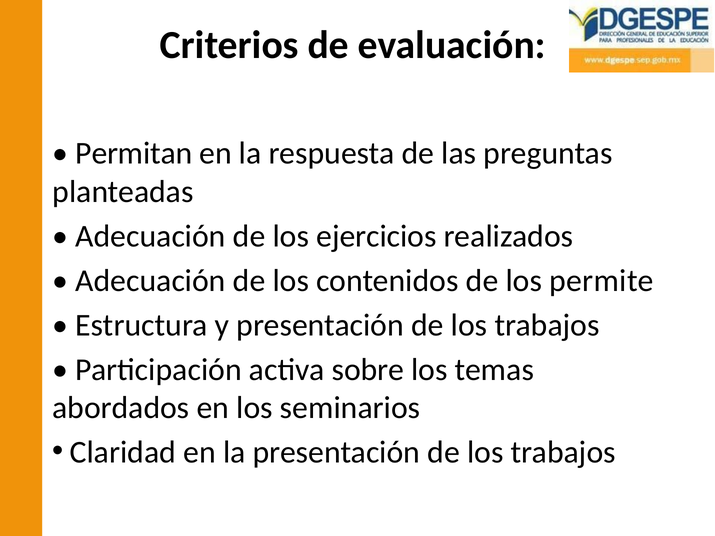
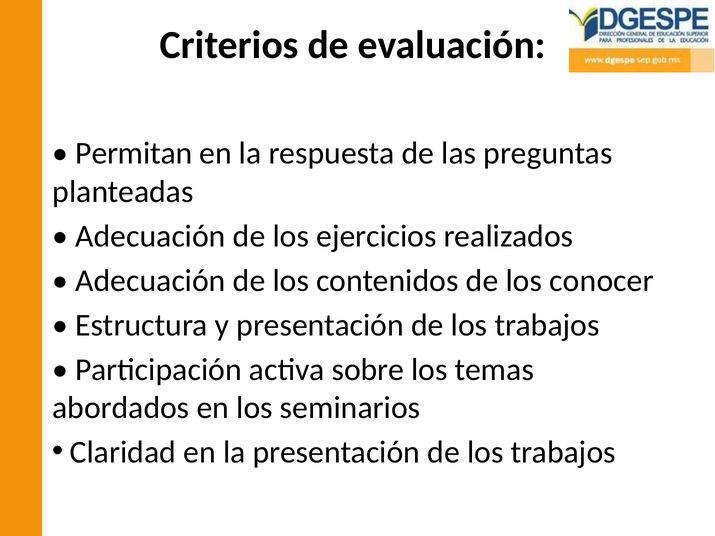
permite: permite -> conocer (602, 281)
